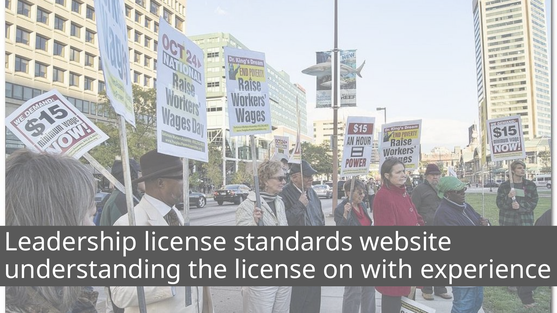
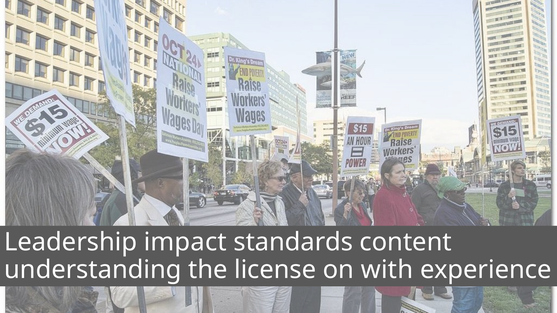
Leadership license: license -> impact (185, 242)
website: website -> content (406, 242)
